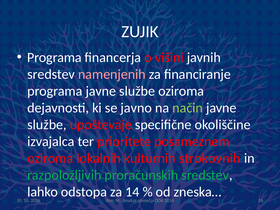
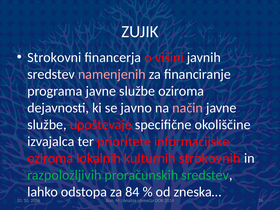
Programa: Programa -> Strokovni (54, 57)
način colour: light green -> pink (188, 108)
posameznem: posameznem -> informacijske (192, 141)
14: 14 -> 84 (132, 192)
